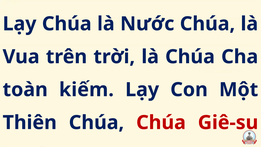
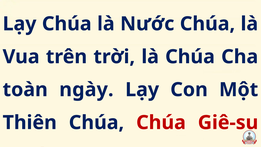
kiếm: kiếm -> ngày (86, 90)
